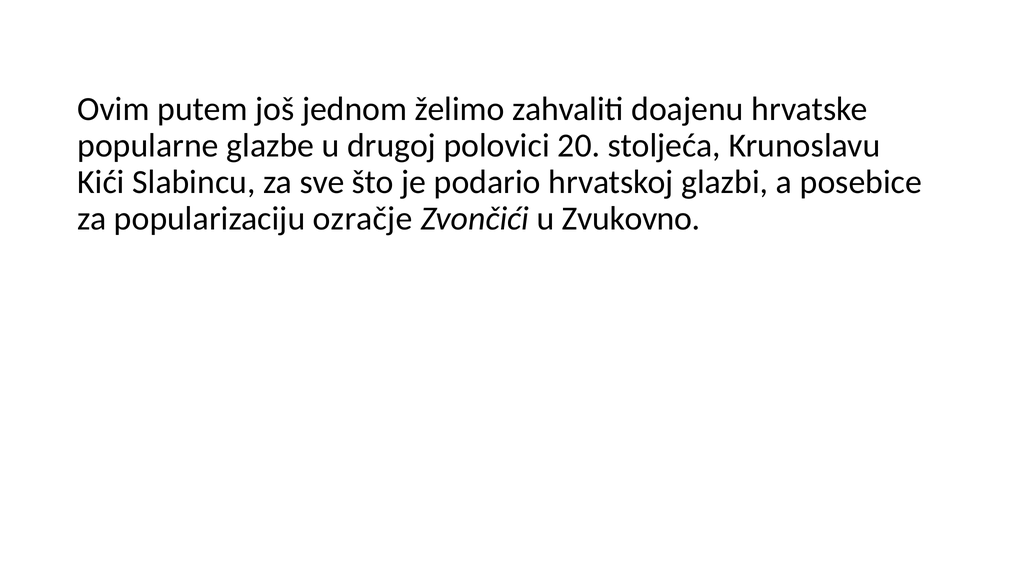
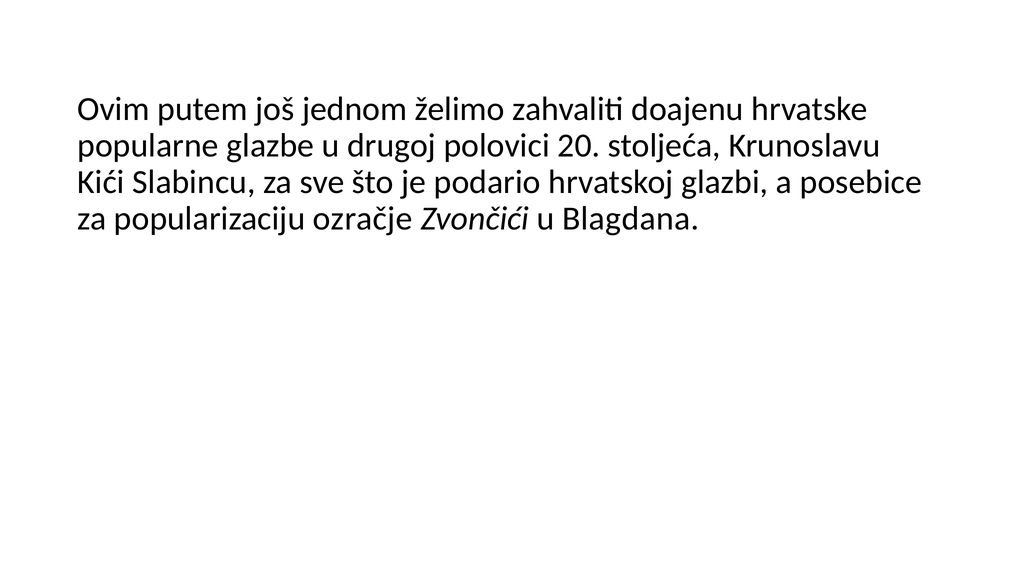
Zvukovno: Zvukovno -> Blagdana (631, 219)
